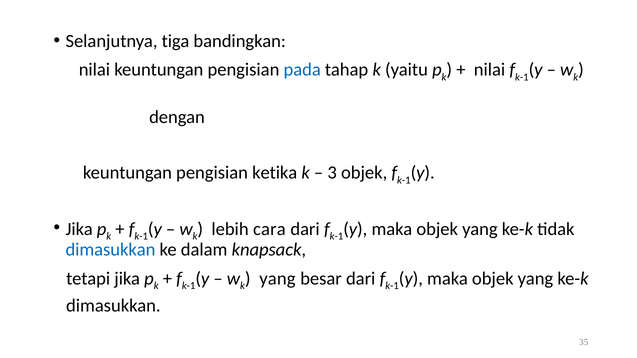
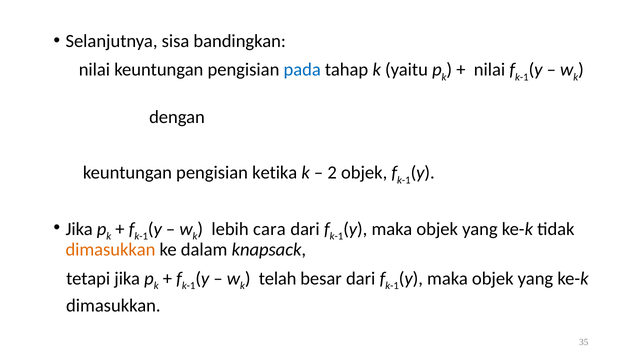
tiga: tiga -> sisa (176, 41)
3: 3 -> 2 (332, 173)
dimasukkan colour: blue -> orange (110, 250)
yang: yang -> telah (278, 279)
